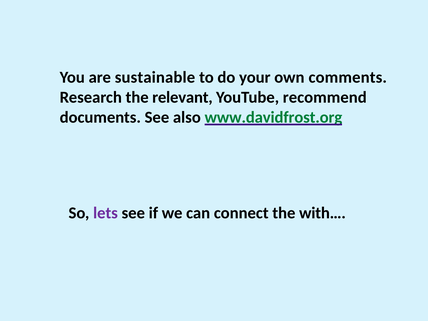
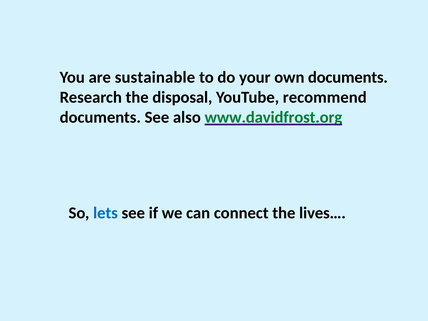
own comments: comments -> documents (348, 77)
relevant: relevant -> disposal (182, 97)
lets colour: purple -> blue (105, 213)
with…: with… -> lives… (322, 213)
